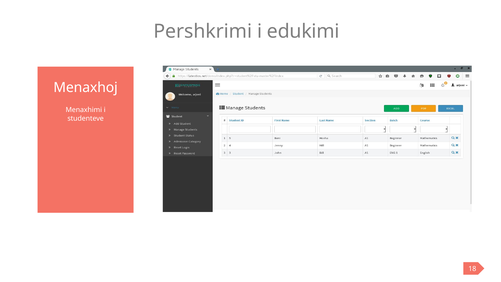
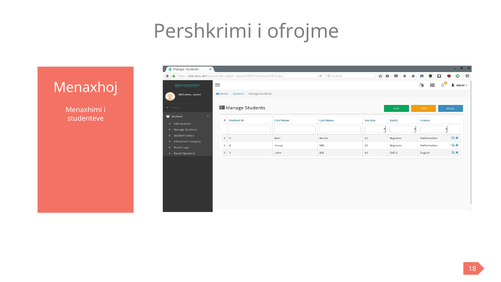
edukimi: edukimi -> ofrojme (303, 31)
